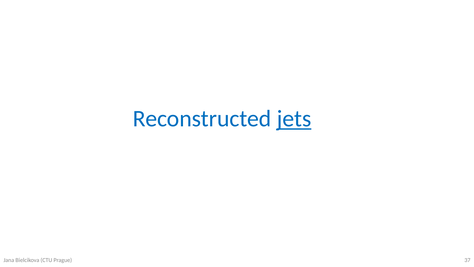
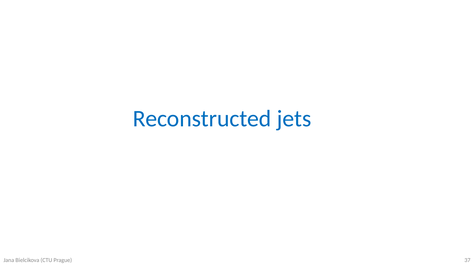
jets underline: present -> none (294, 119)
